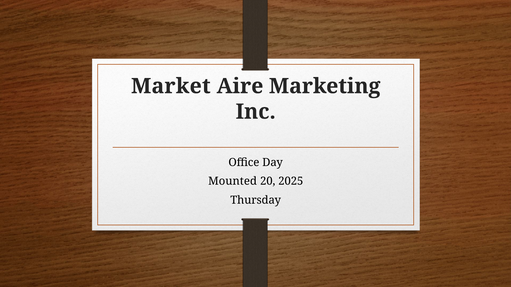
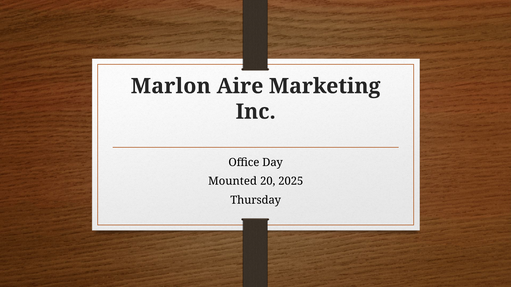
Market: Market -> Marlon (171, 86)
